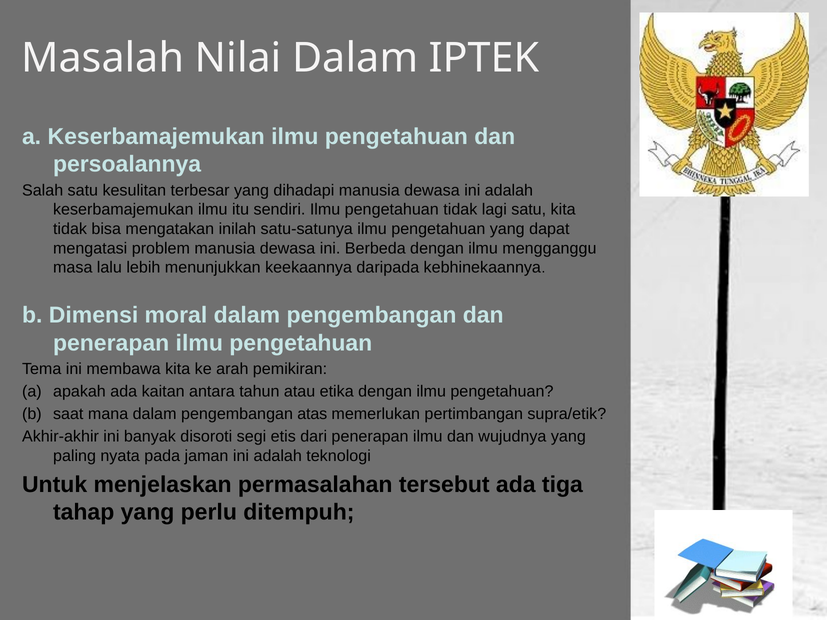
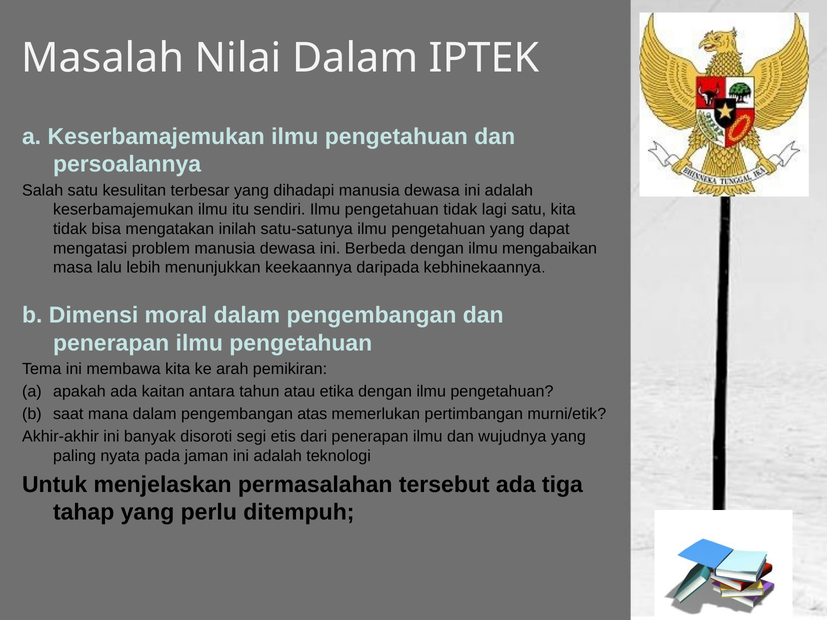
mengganggu: mengganggu -> mengabaikan (549, 248)
supra/etik: supra/etik -> murni/etik (567, 414)
